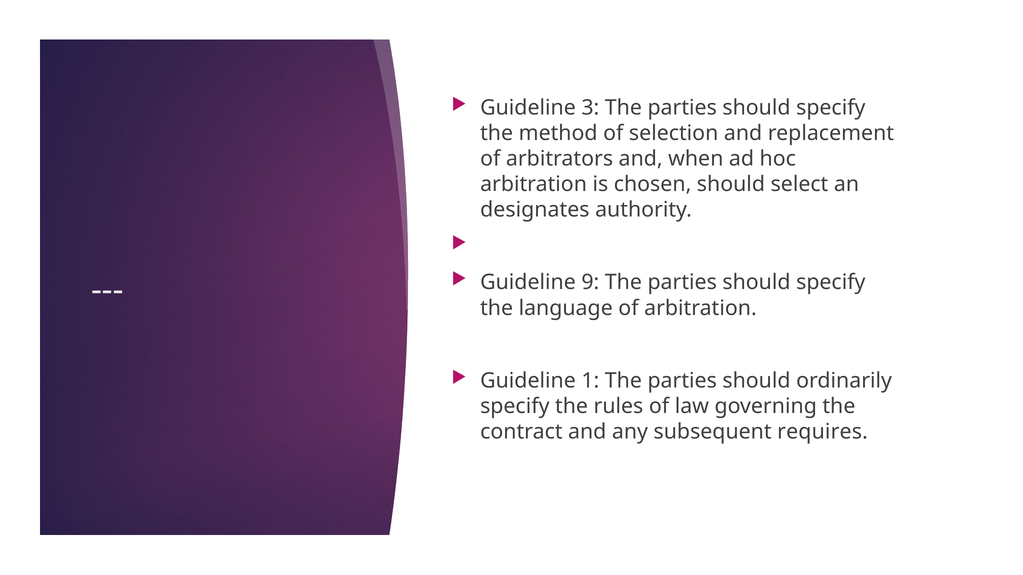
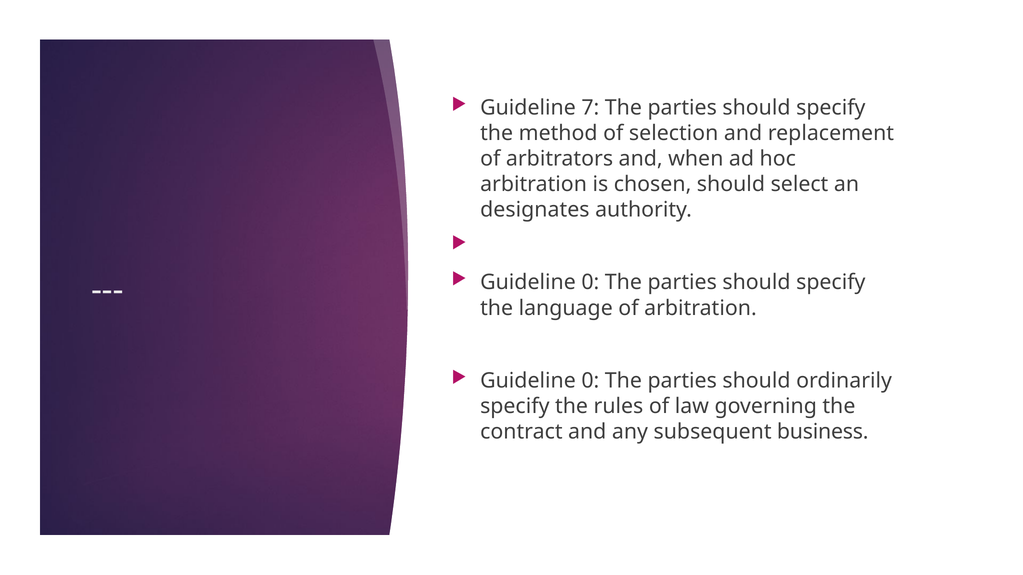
3: 3 -> 7 (590, 108)
9: 9 -> 0 (590, 283)
1: 1 -> 0 (590, 381)
requires: requires -> business (823, 432)
